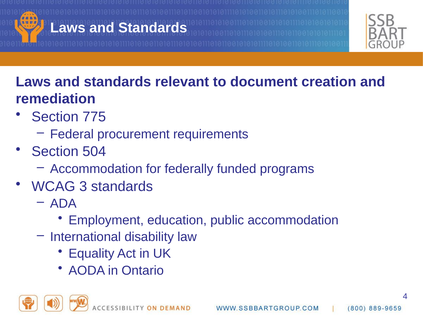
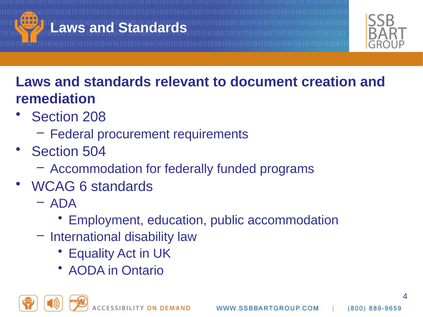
775: 775 -> 208 (94, 117)
3: 3 -> 6 (83, 187)
